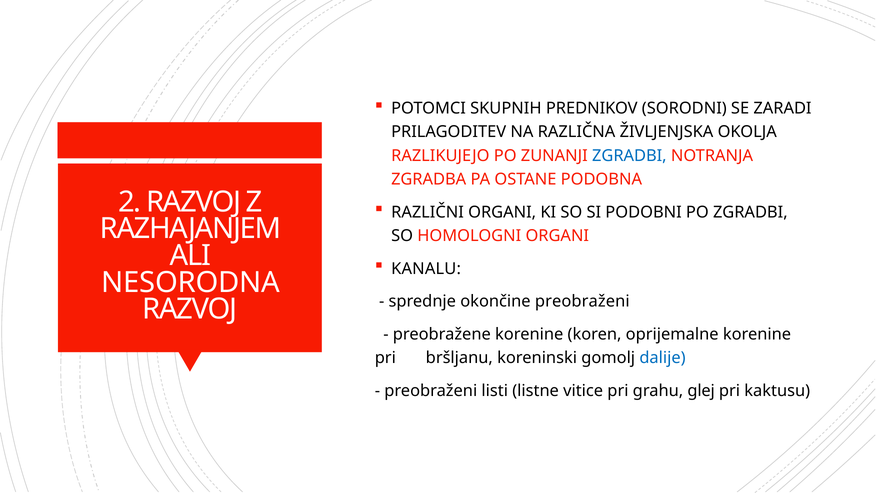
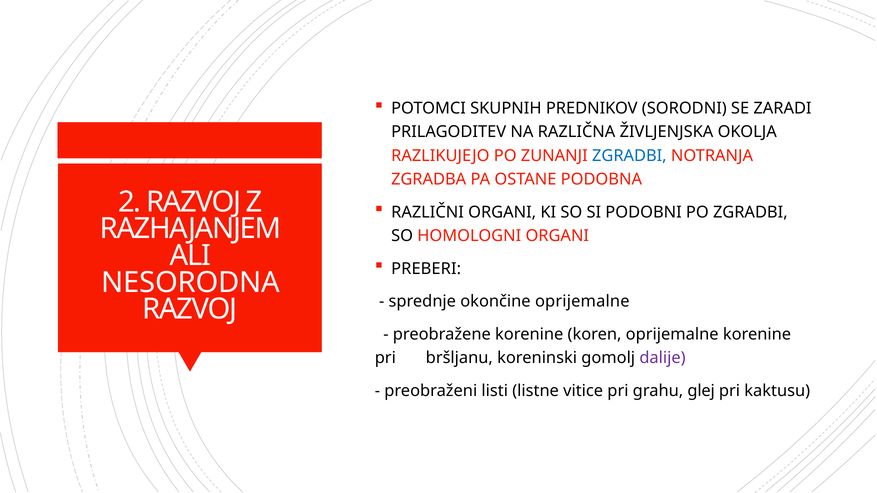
KANALU: KANALU -> PREBERI (426, 269)
okončine preobraženi: preobraženi -> oprijemalne (582, 302)
dalije colour: blue -> purple (663, 358)
